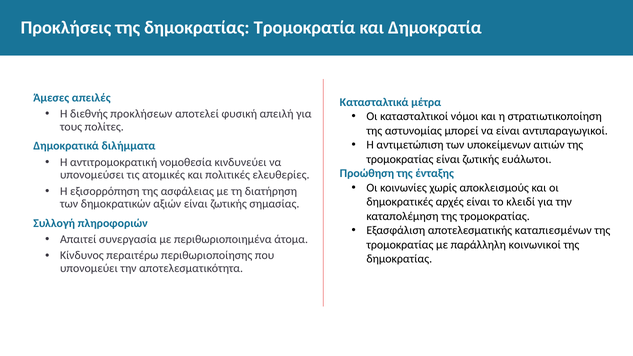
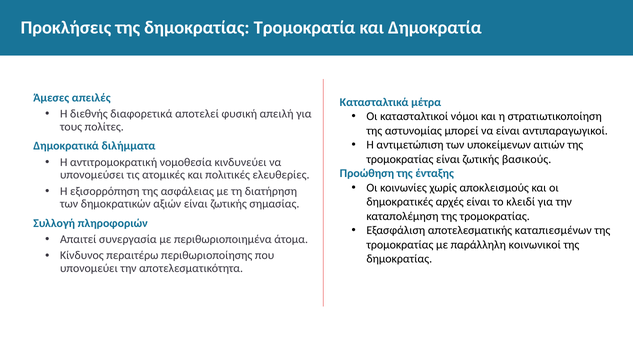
προκλήσεων: προκλήσεων -> διαφορετικά (141, 114)
ευάλωτοι: ευάλωτοι -> βασικούς (527, 159)
